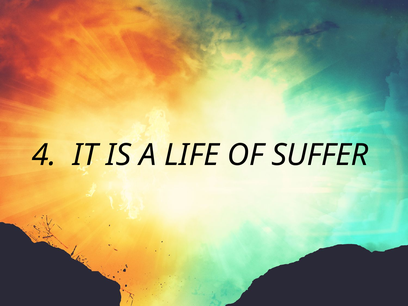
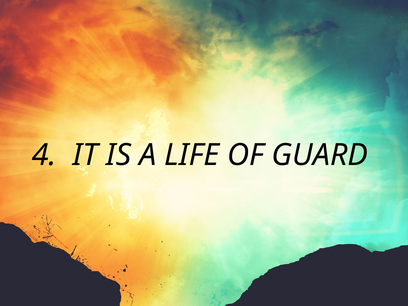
SUFFER: SUFFER -> GUARD (320, 155)
